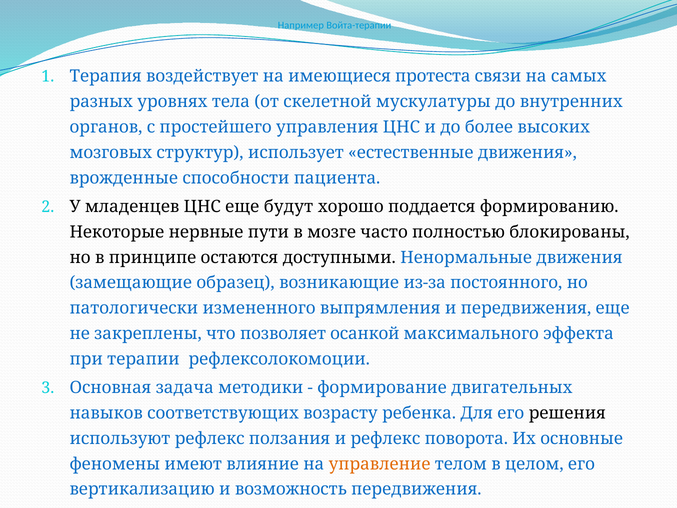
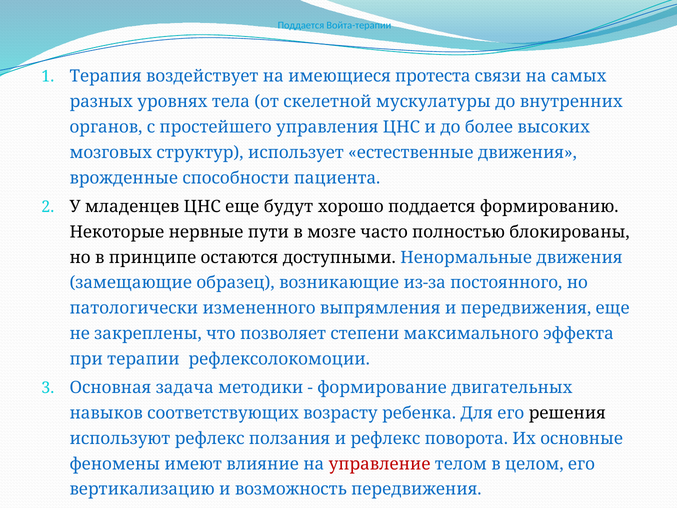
Например: Например -> Поддается (301, 25)
осанкой: осанкой -> степени (365, 334)
управление colour: orange -> red (380, 464)
